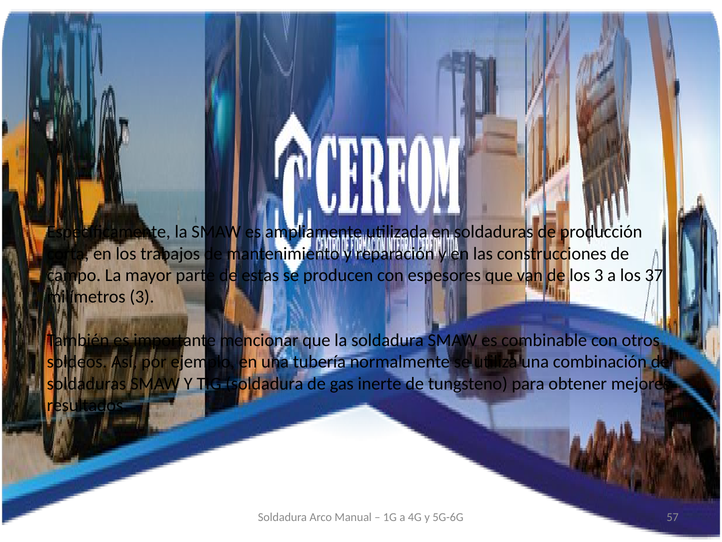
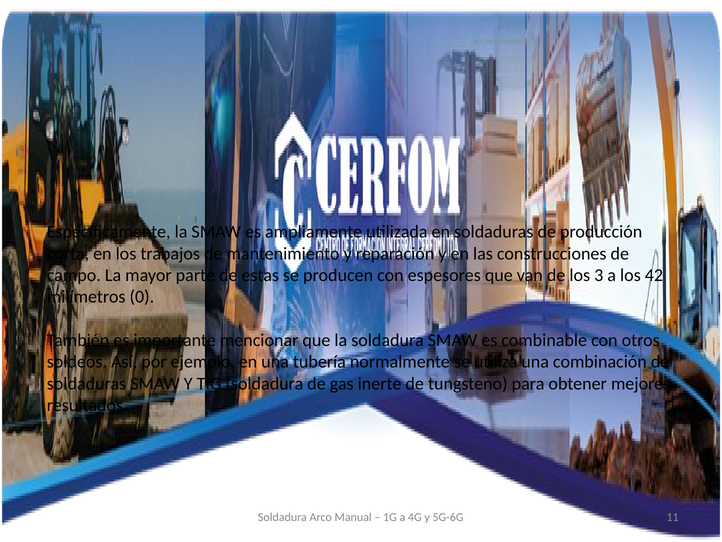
37: 37 -> 42 (654, 275)
milímetros 3: 3 -> 0 (142, 297)
57: 57 -> 11 (673, 517)
